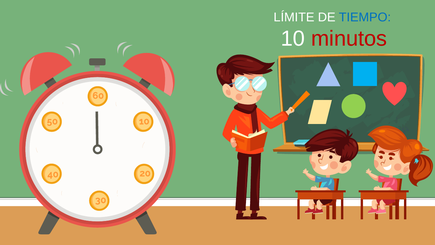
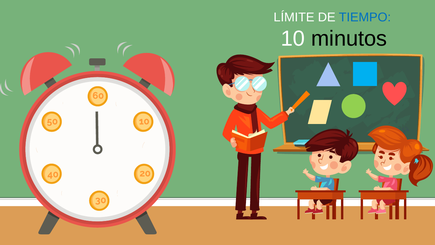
minutos colour: red -> black (349, 39)
